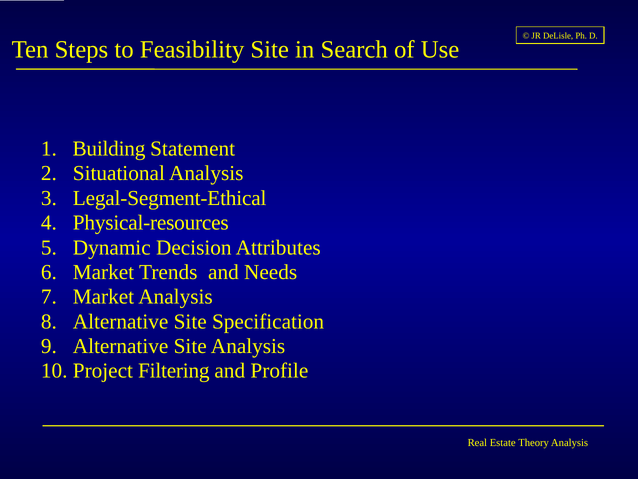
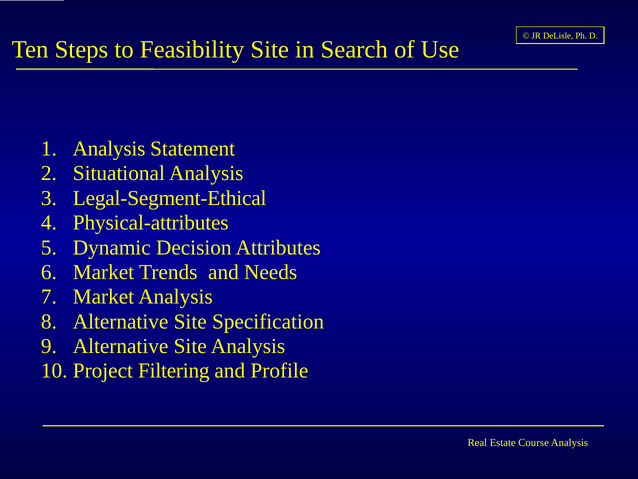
Building: Building -> Analysis (109, 149)
Physical-resources: Physical-resources -> Physical-attributes (151, 223)
Theory: Theory -> Course (534, 442)
